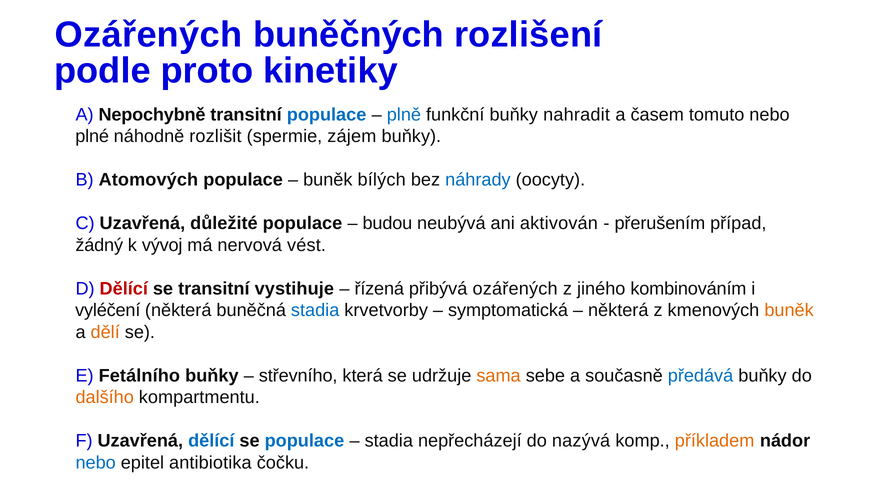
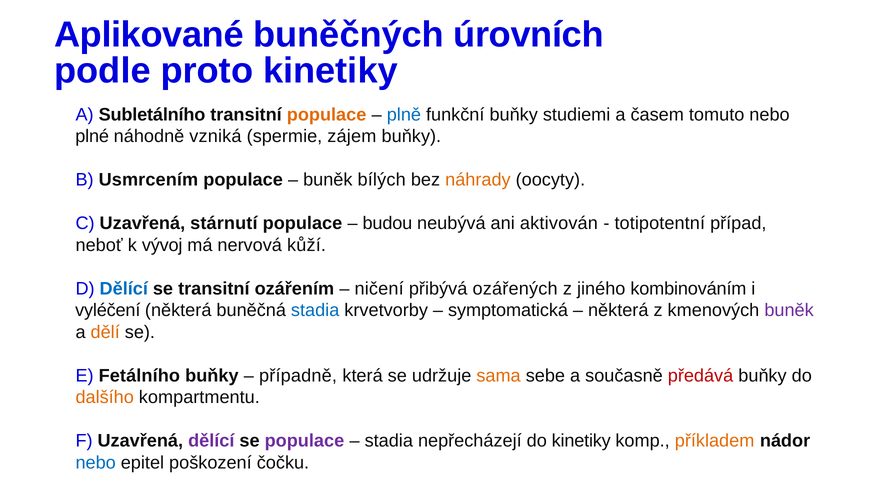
Ozářených: Ozářených -> Aplikované (149, 35)
rozlišení: rozlišení -> úrovních (529, 35)
Nepochybně: Nepochybně -> Subletálního (152, 115)
populace colour: blue -> orange (327, 115)
nahradit: nahradit -> studiemi (577, 115)
rozlišit: rozlišit -> vzniká (215, 136)
Atomových: Atomových -> Usmrcením (148, 180)
náhrady colour: blue -> orange (478, 180)
důležité: důležité -> stárnutí (224, 223)
přerušením: přerušením -> totipotentní (660, 223)
žádný: žádný -> neboť (99, 245)
vést: vést -> kůží (307, 245)
Dělící colour: red -> blue (124, 289)
vystihuje: vystihuje -> ozářením (294, 289)
řízená: řízená -> ničení (379, 289)
buněk colour: orange -> purple (789, 310)
střevního: střevního -> případně (298, 376)
předává colour: blue -> red (701, 376)
dělící colour: blue -> purple (211, 441)
populace colour: blue -> purple (304, 441)
do nazývá: nazývá -> kinetiky (581, 441)
antibiotika: antibiotika -> poškození (210, 462)
